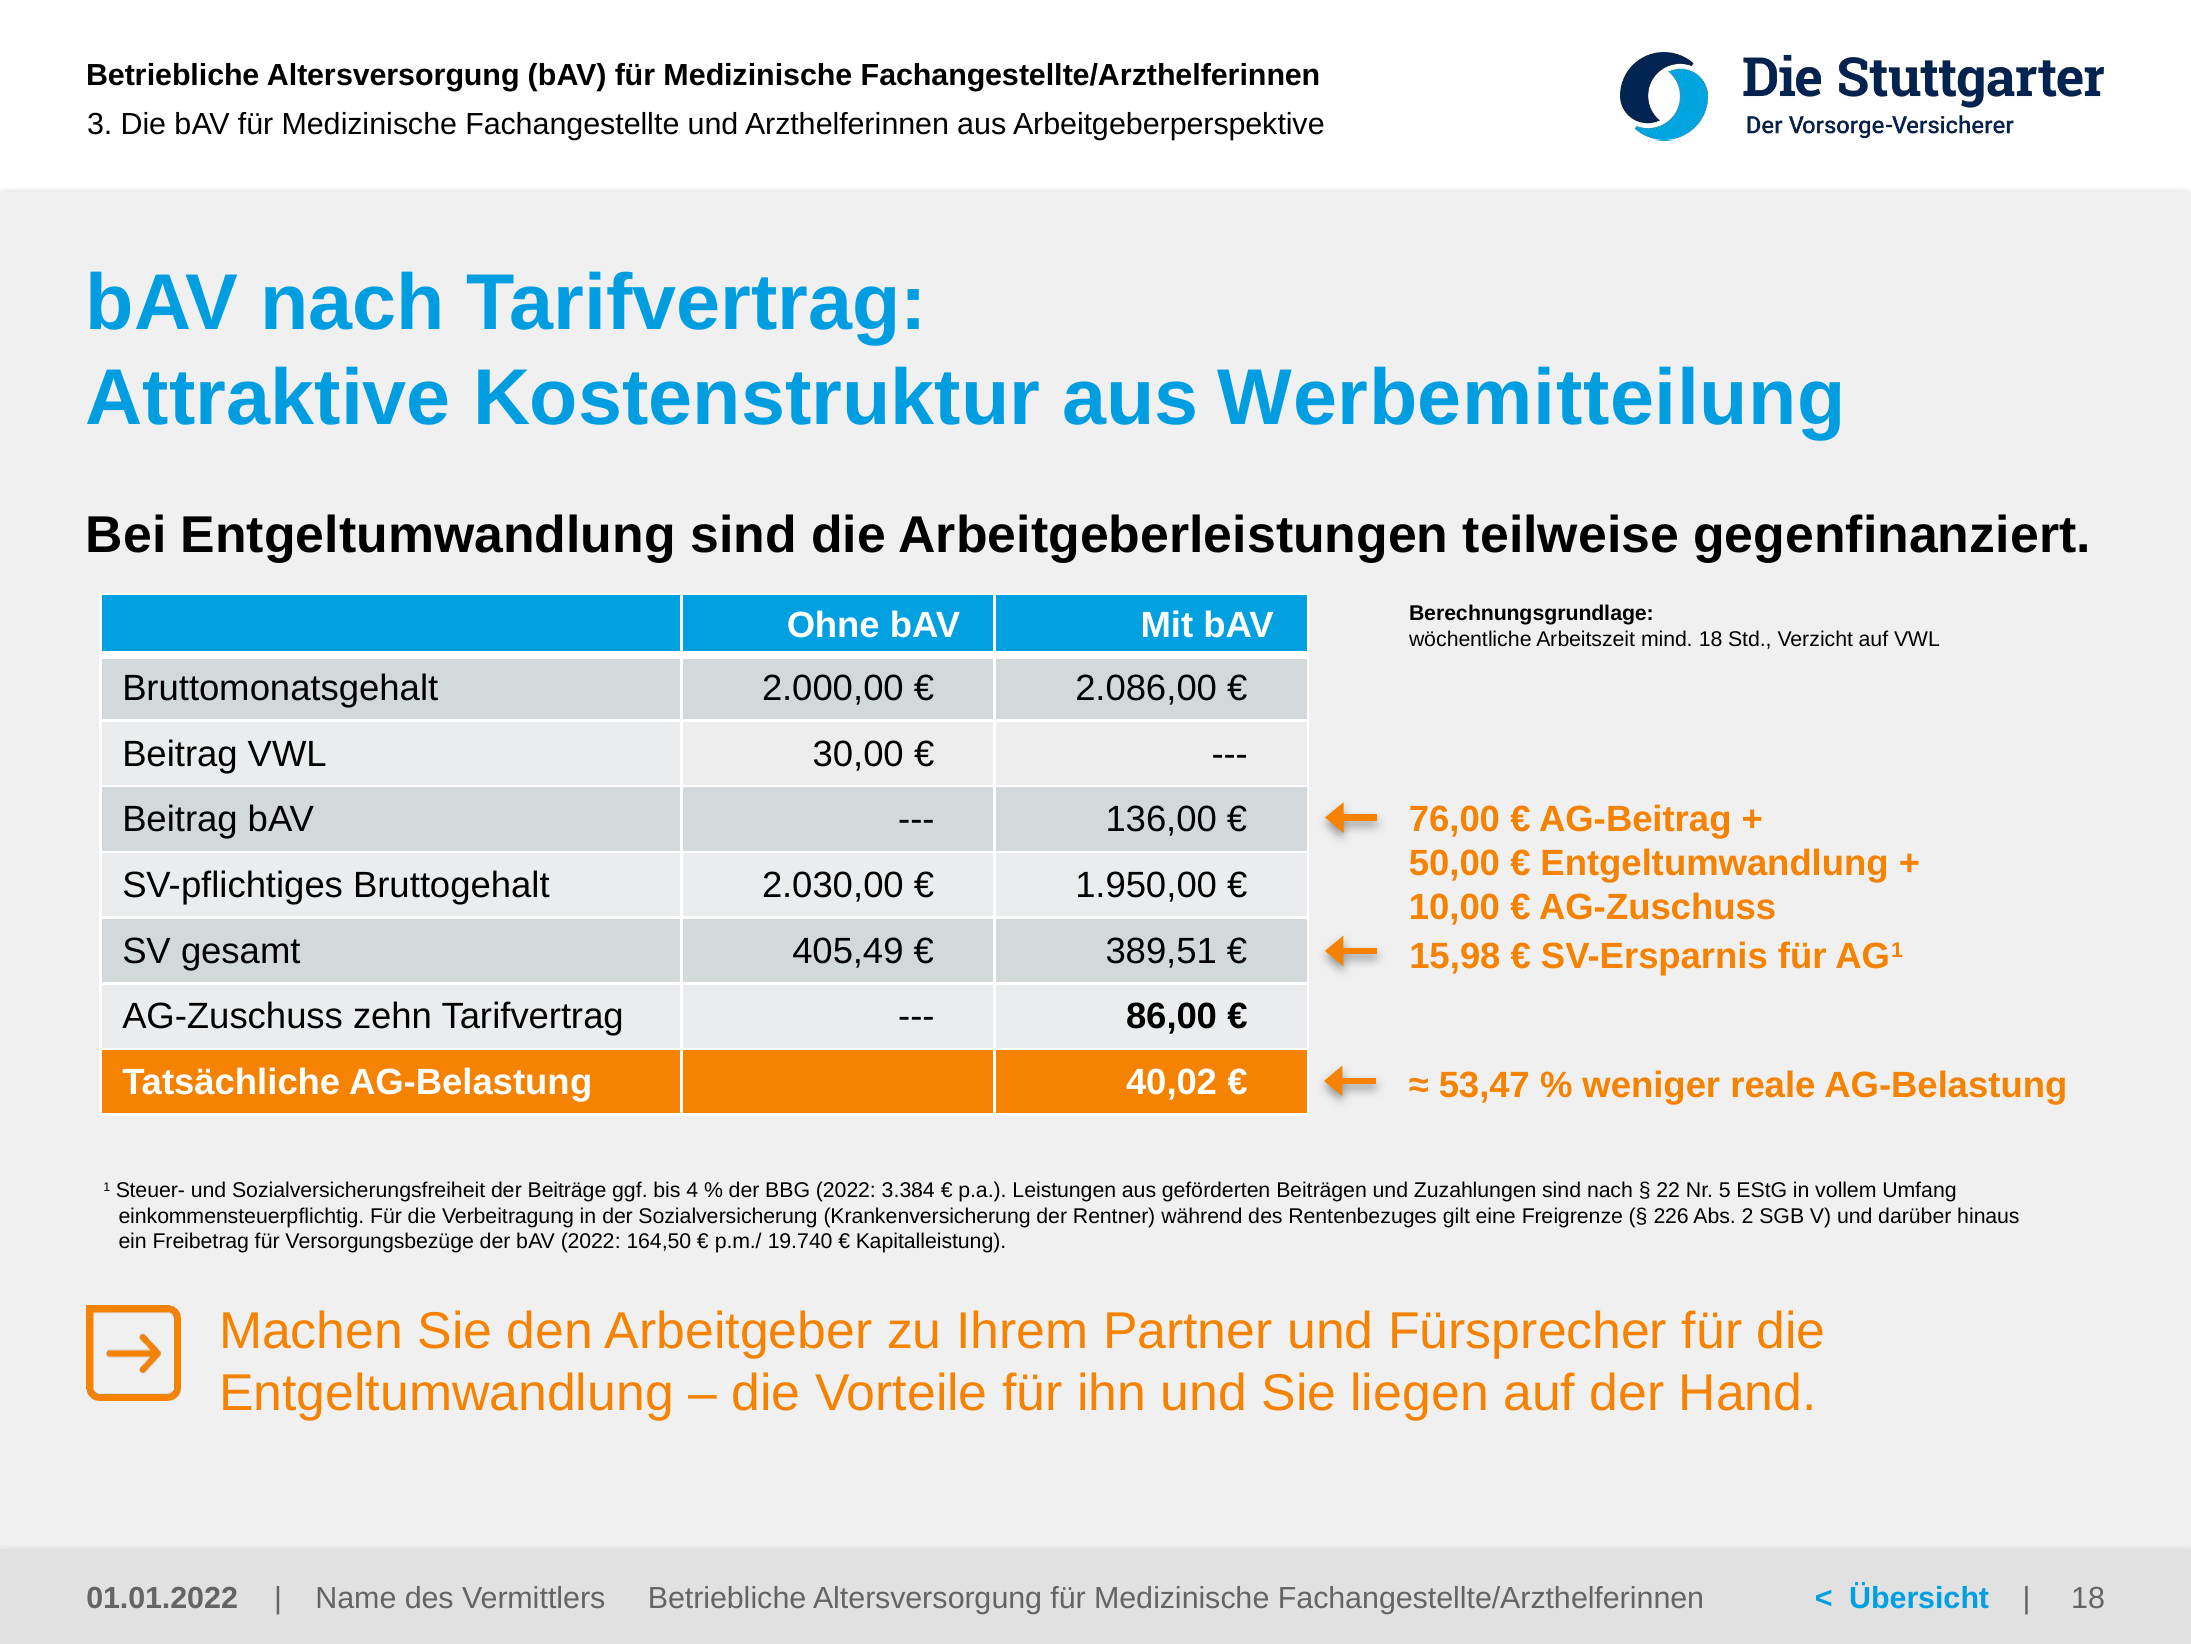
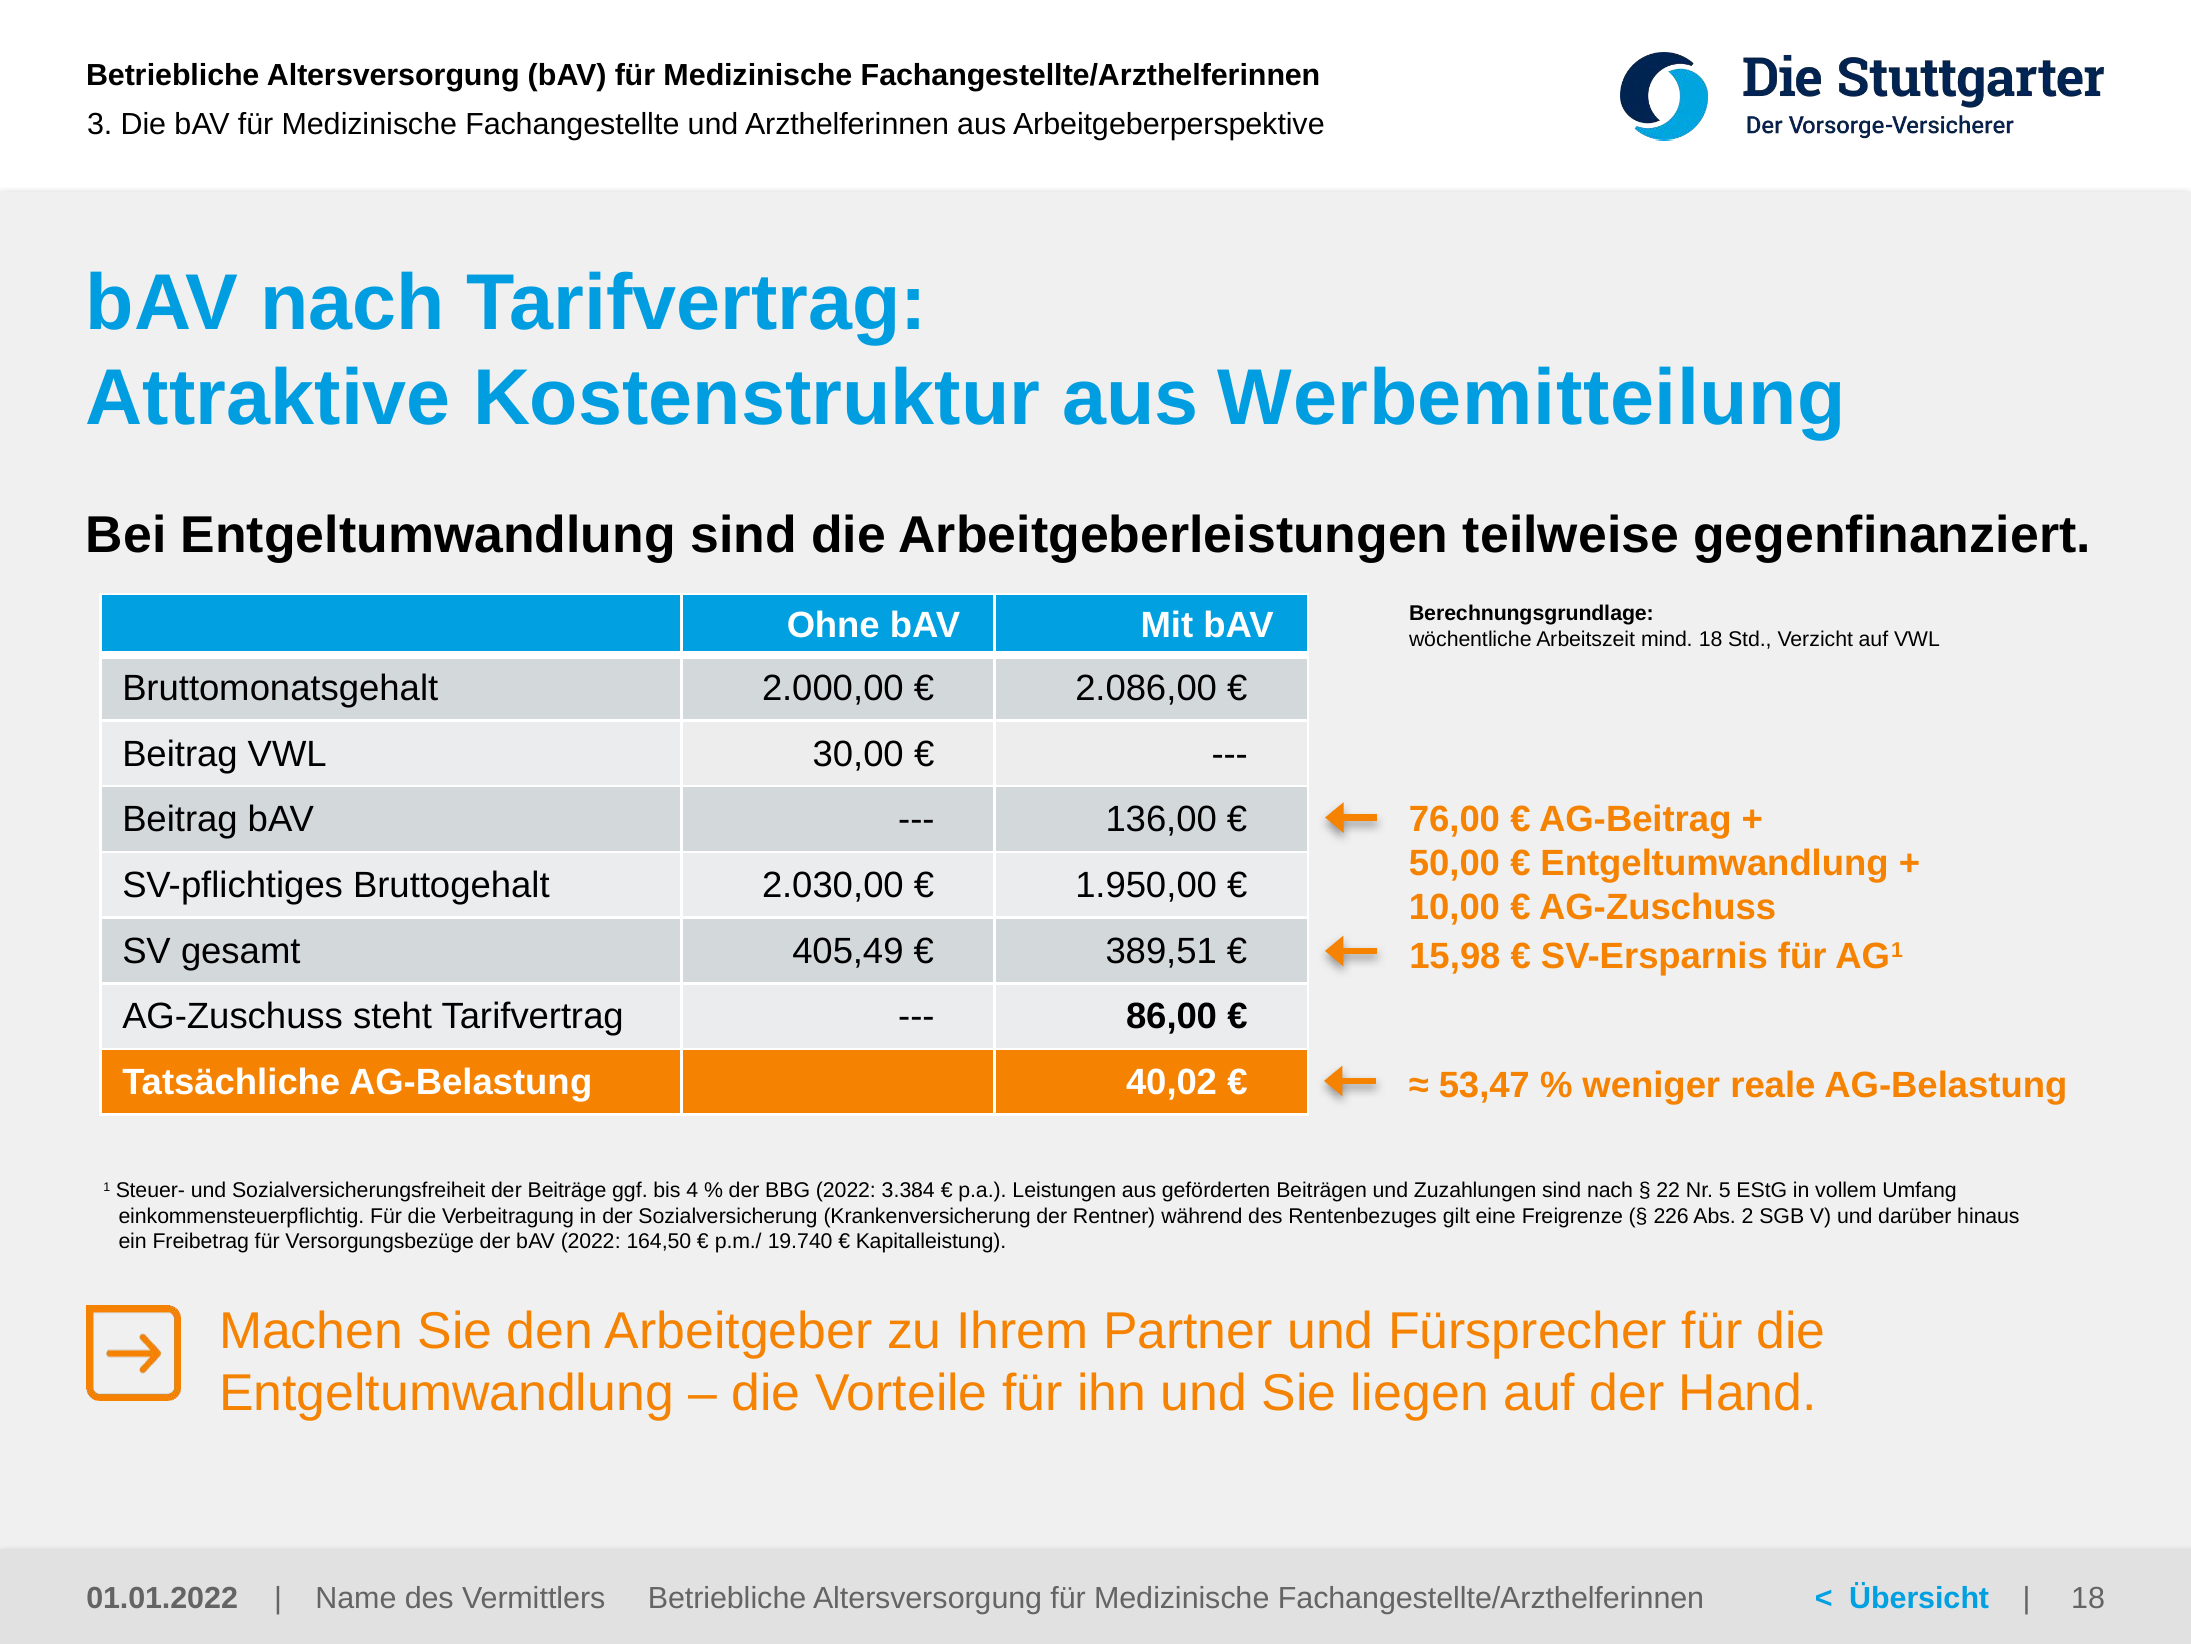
zehn: zehn -> steht (393, 1016)
